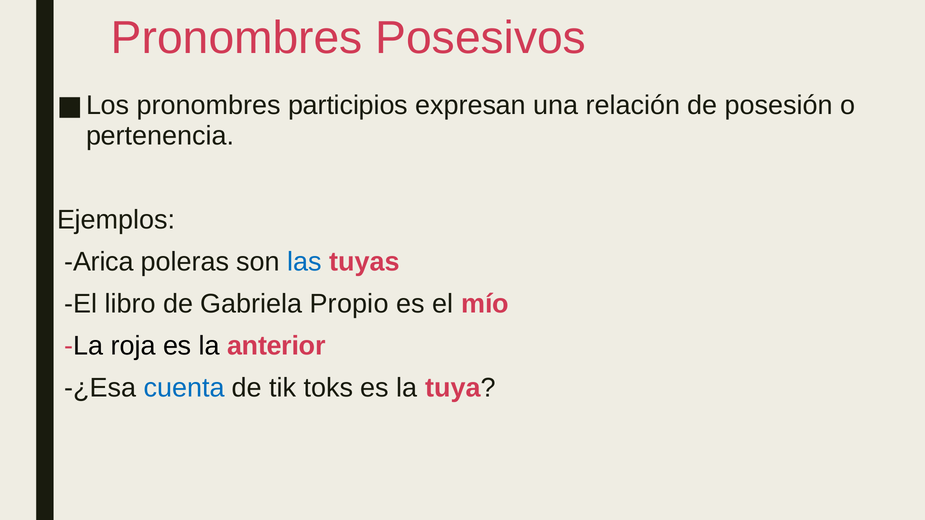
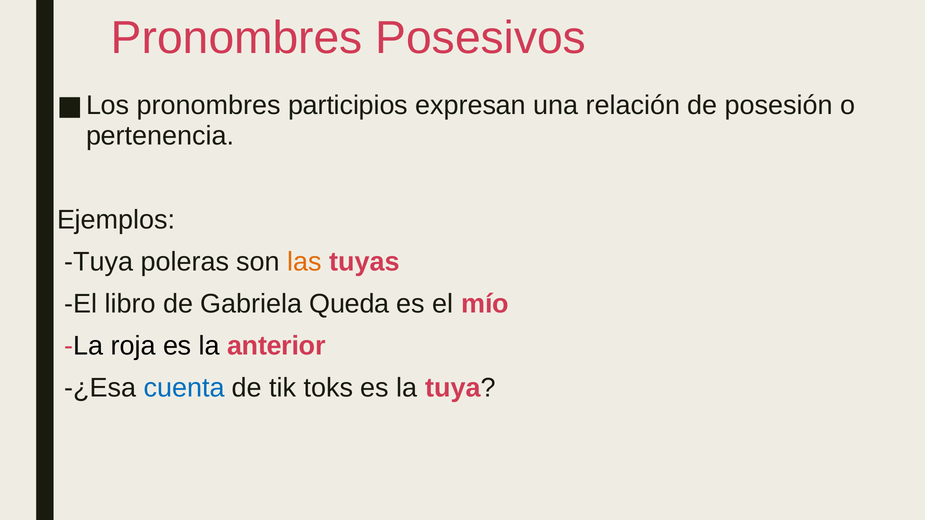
Arica: Arica -> Tuya (99, 262)
las colour: blue -> orange (304, 262)
Propio: Propio -> Queda (349, 304)
